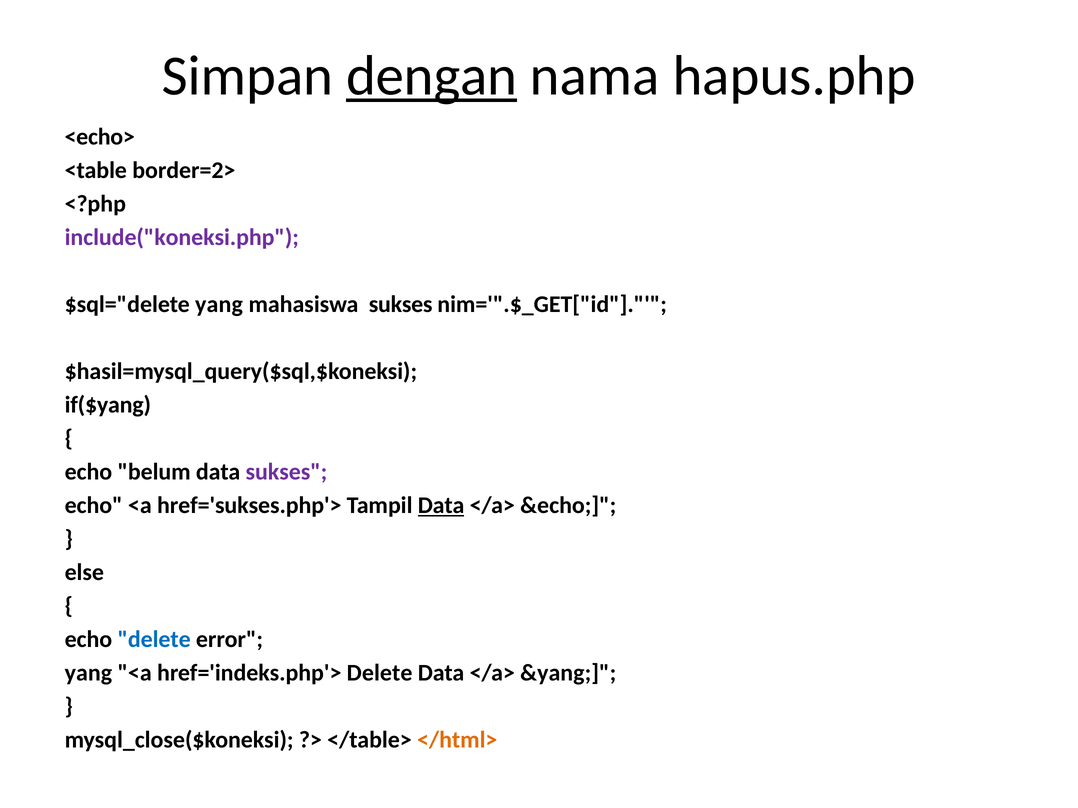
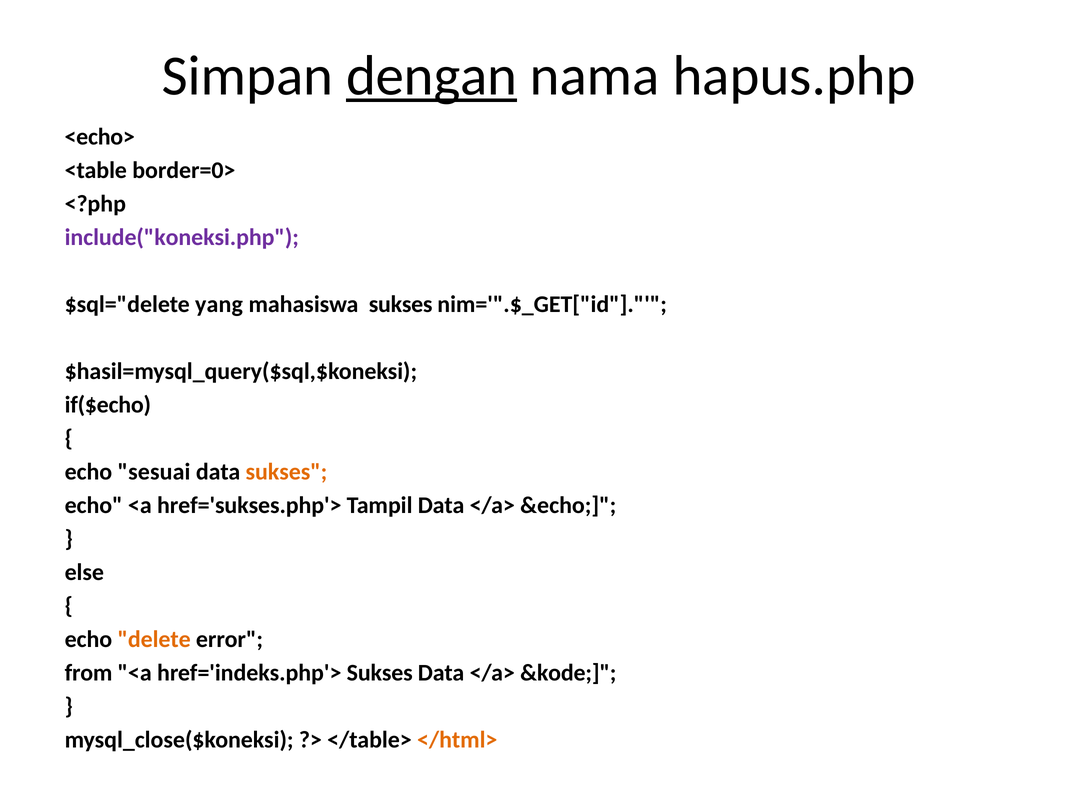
border=2>: border=2> -> border=0> (184, 171)
if($yang: if($yang -> if($echo (108, 405)
belum: belum -> sesuai (154, 472)
sukses colour: purple -> orange (286, 472)
Data underline: present -> none (441, 506)
delete colour: blue -> orange (154, 640)
yang: yang -> from (89, 673)
href='indeks.php'> Delete: Delete -> Sukses (380, 673)
&yang: &yang -> &kode (568, 673)
